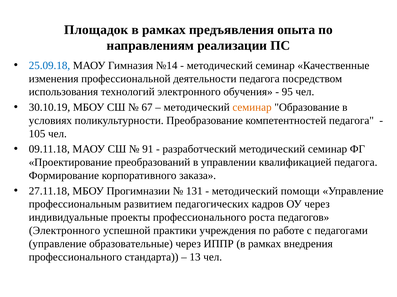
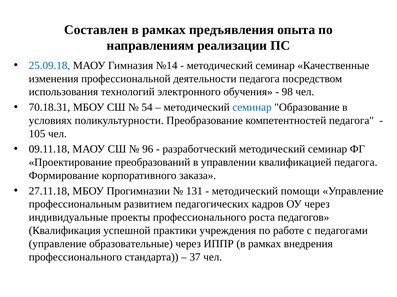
Площадок: Площадок -> Составлен (96, 30)
95: 95 -> 98 (287, 92)
30.10.19: 30.10.19 -> 70.18.31 (49, 108)
67: 67 -> 54 (147, 108)
семинар colour: orange -> blue (252, 108)
91: 91 -> 96 (148, 149)
Электронного: Электронного -> Квалификация (65, 231)
13: 13 -> 37 (195, 258)
